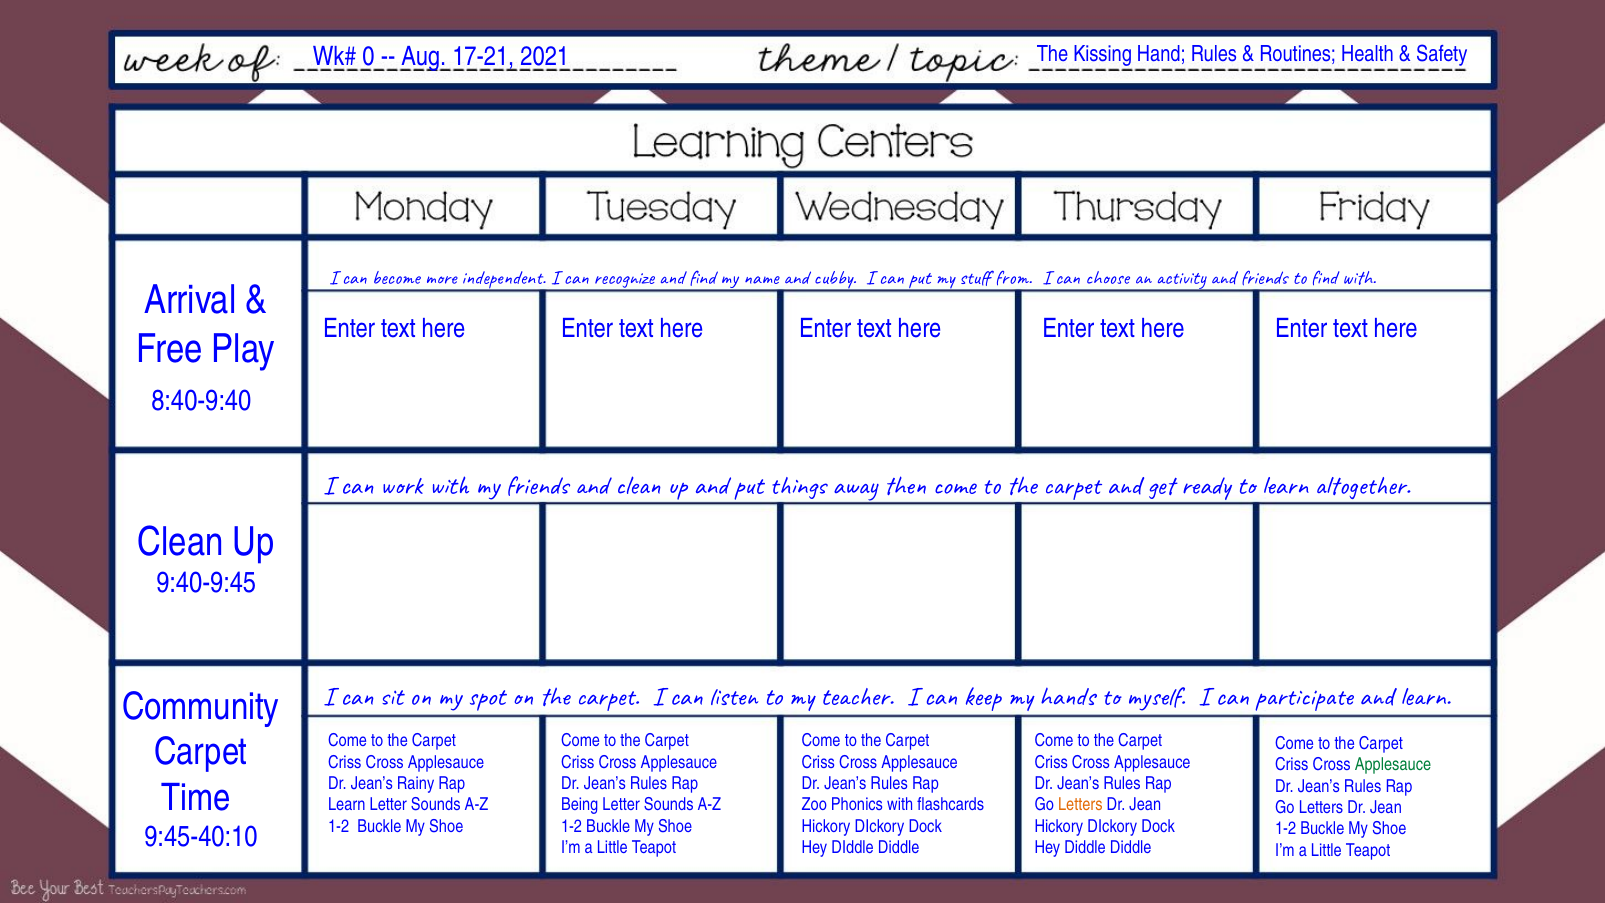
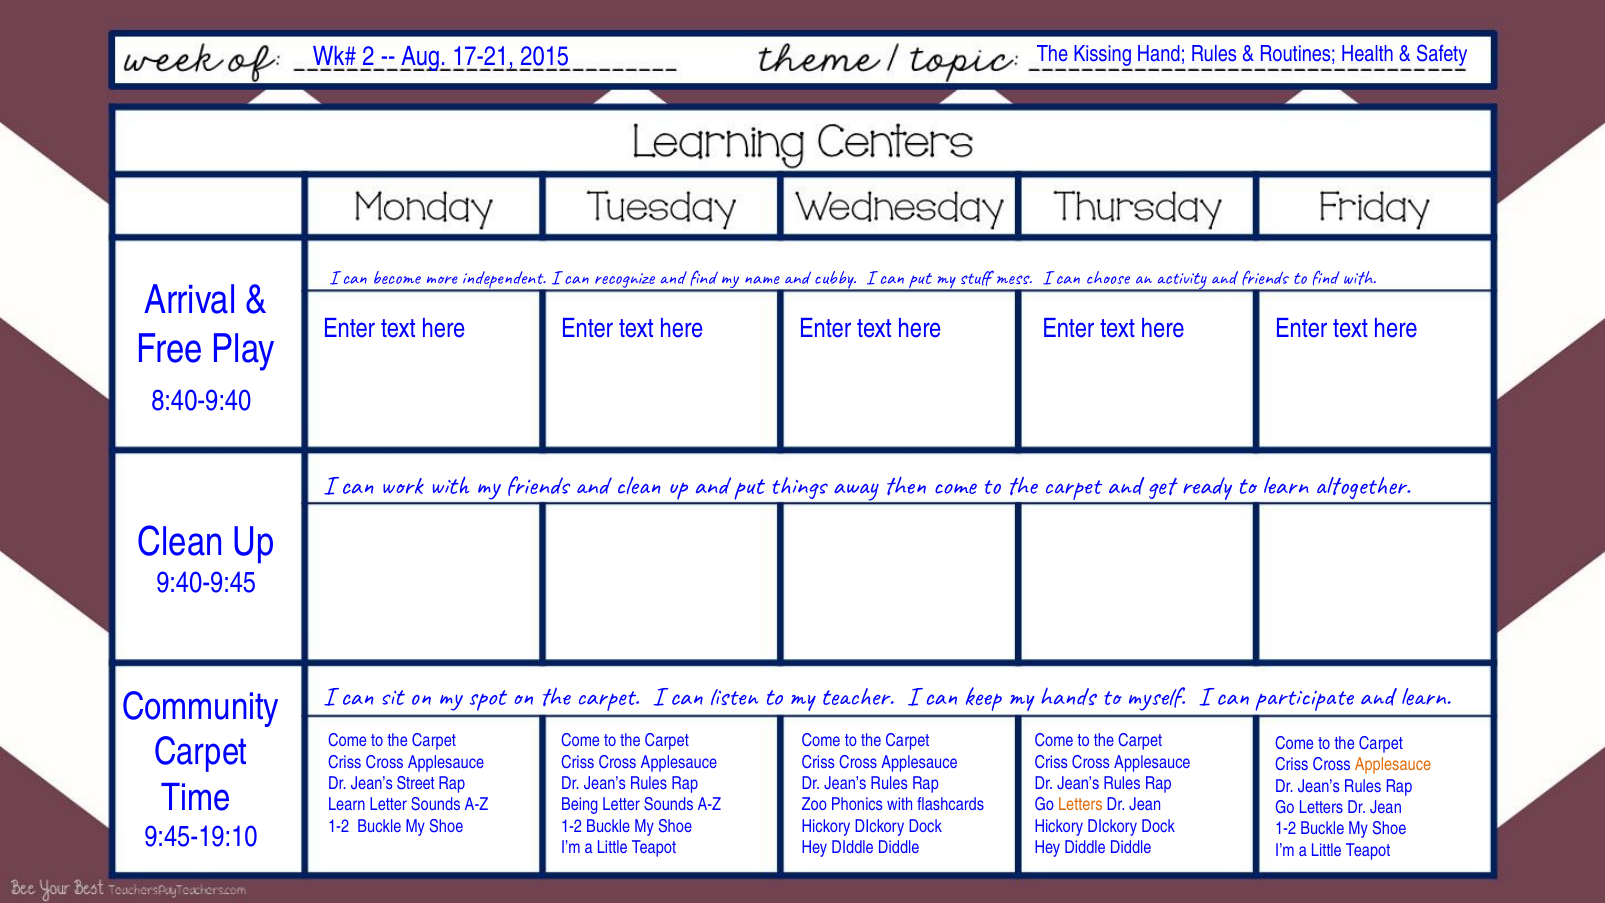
0: 0 -> 2 (369, 57)
2021: 2021 -> 2015 (545, 57)
from: from -> mess (1014, 278)
Applesauce colour: green -> orange (1393, 765)
Rainy: Rainy -> Street (416, 783)
9:45-40:10: 9:45-40:10 -> 9:45-19:10 (201, 837)
